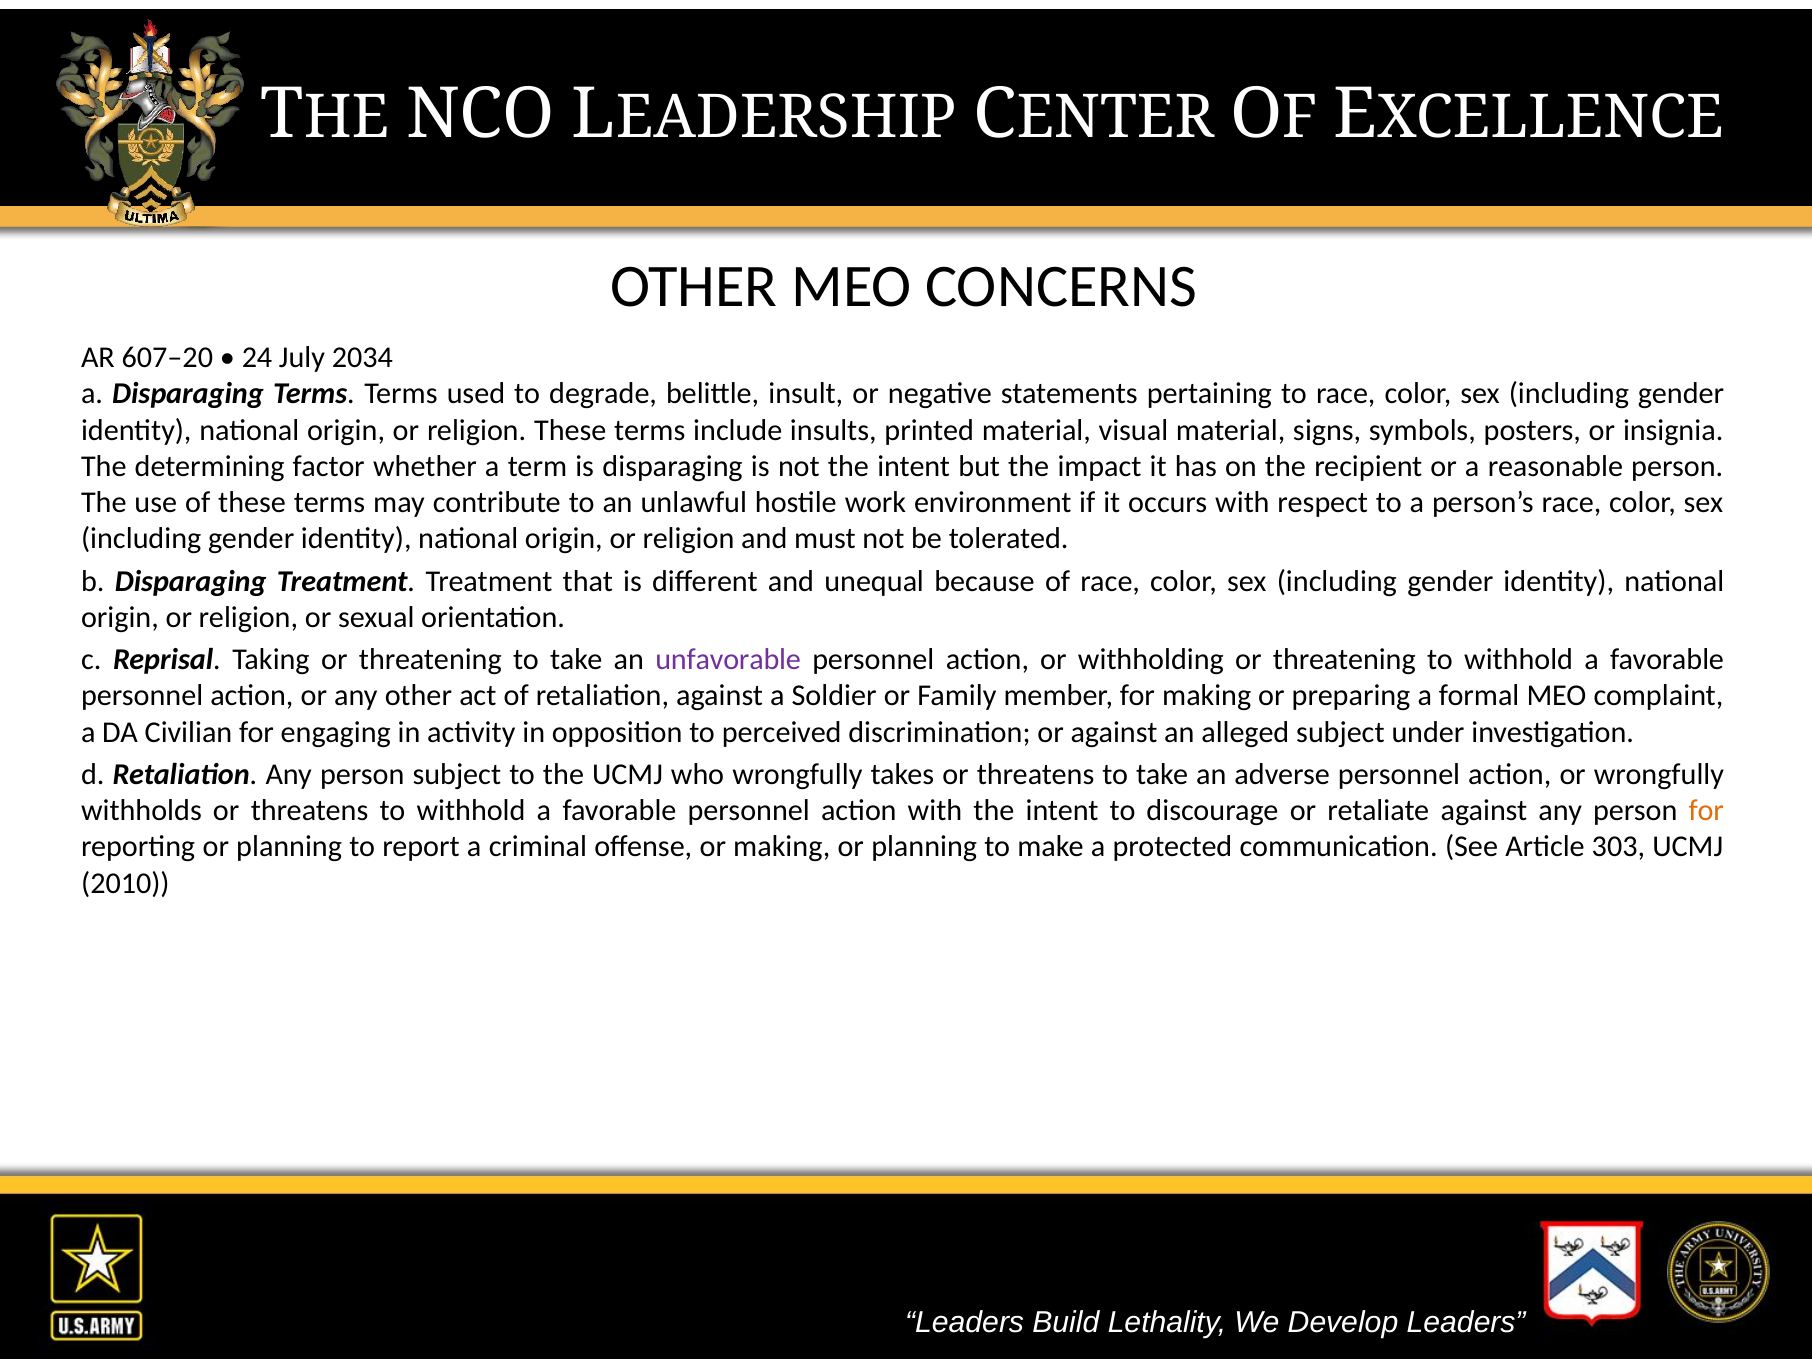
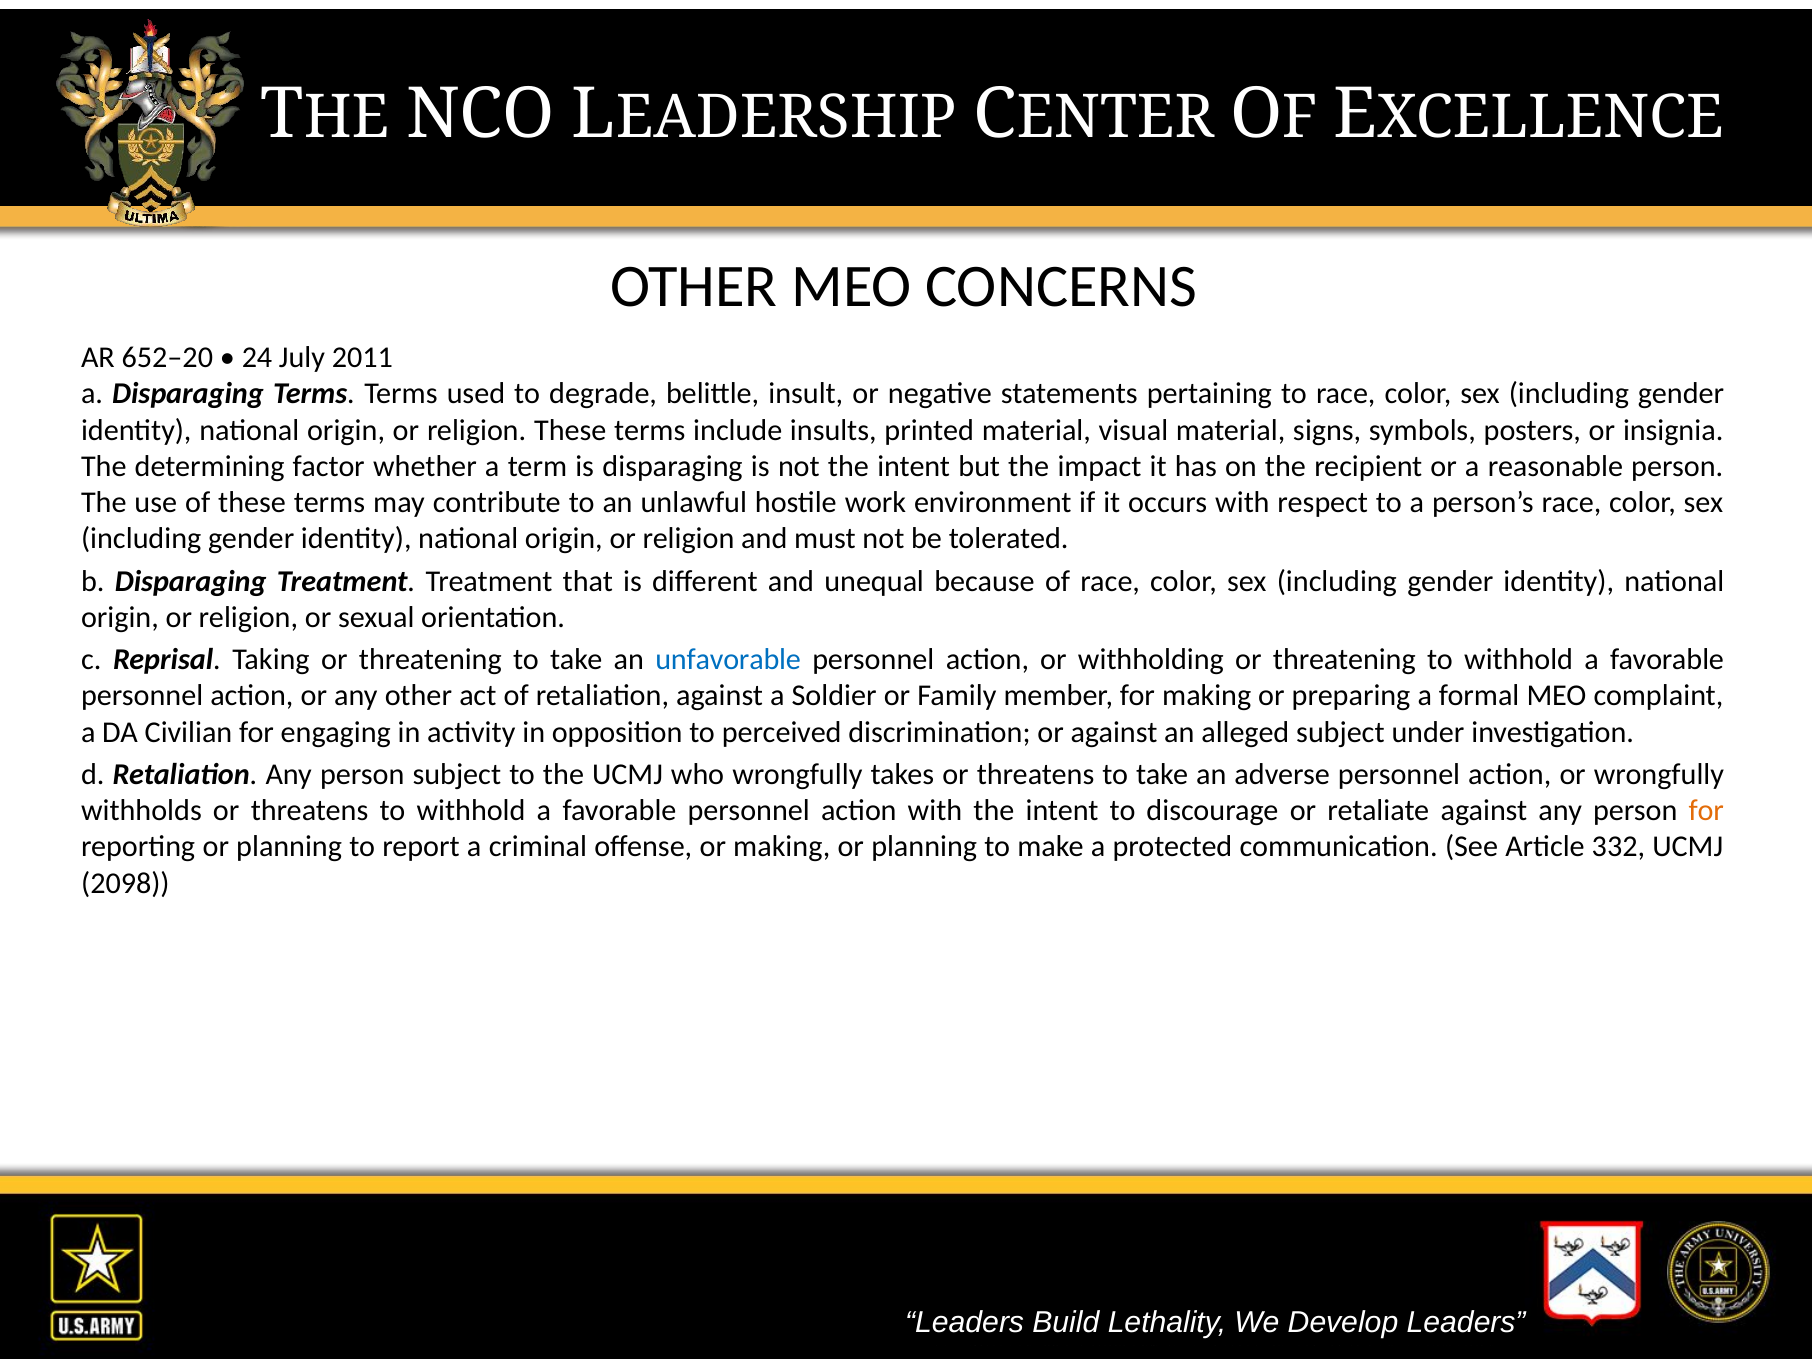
607–20: 607–20 -> 652–20 (167, 358)
2034: 2034 -> 2011 (362, 358)
unfavorable colour: purple -> blue (728, 660)
303: 303 -> 332 (1618, 847)
2010: 2010 -> 2098 (125, 883)
